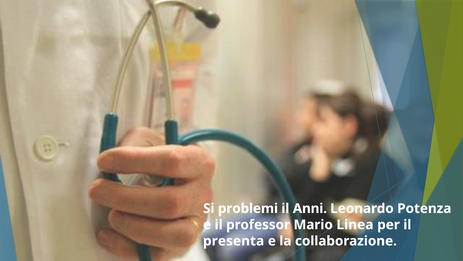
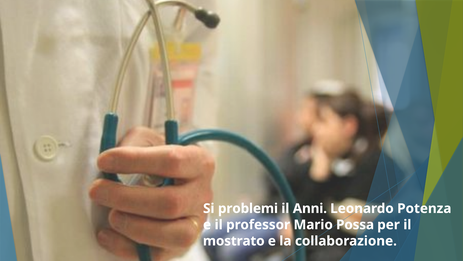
Linea: Linea -> Possa (355, 224)
presenta: presenta -> mostrato (234, 240)
